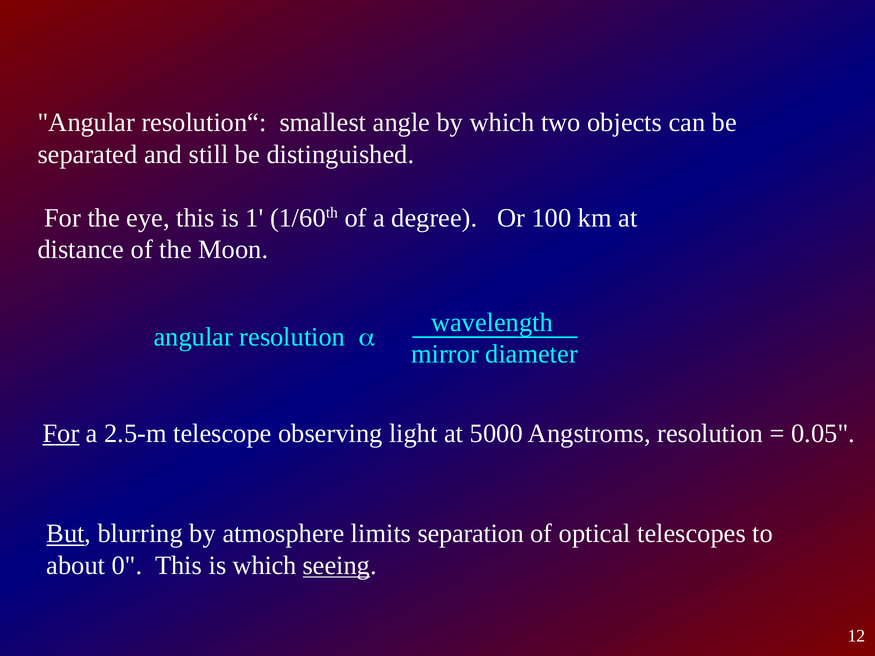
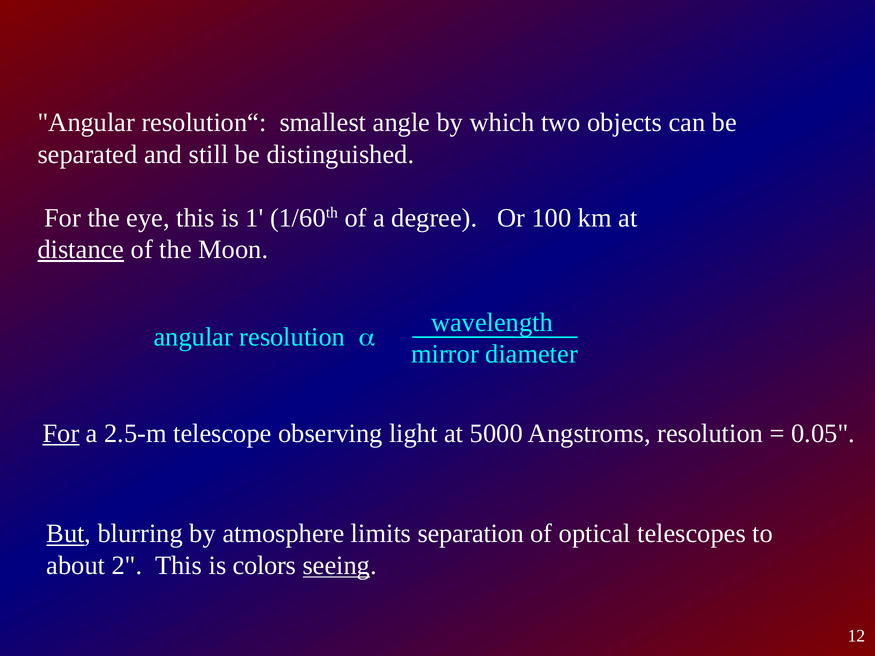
distance underline: none -> present (81, 250)
0: 0 -> 2 (127, 565)
is which: which -> colors (265, 565)
